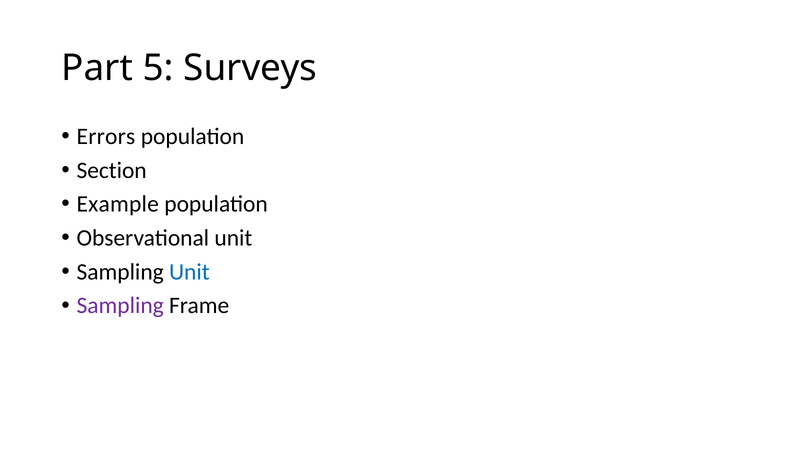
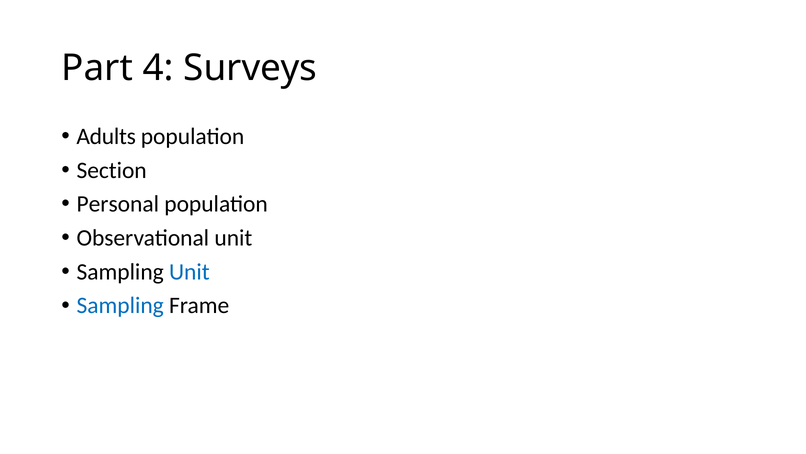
5: 5 -> 4 (158, 68)
Errors: Errors -> Adults (106, 136)
Example: Example -> Personal (118, 204)
Sampling colour: purple -> blue (120, 305)
